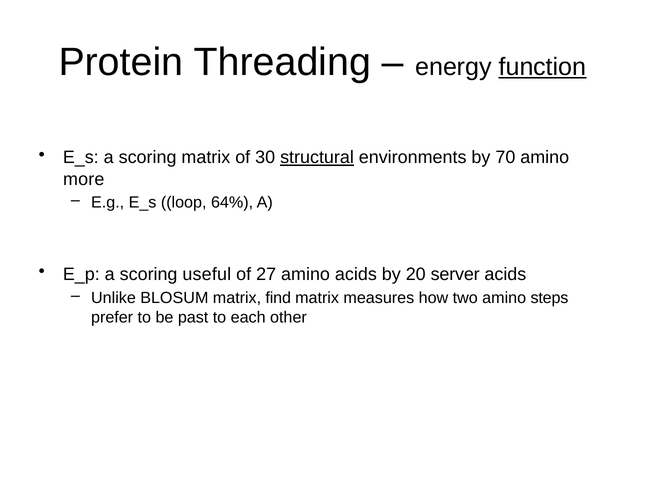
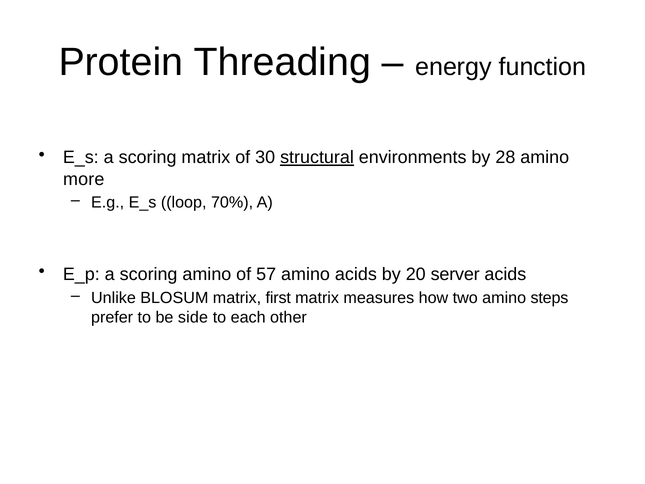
function underline: present -> none (542, 67)
70: 70 -> 28 (505, 157)
64%: 64% -> 70% (232, 203)
scoring useful: useful -> amino (207, 274)
27: 27 -> 57 (266, 274)
find: find -> first (278, 298)
past: past -> side (193, 317)
